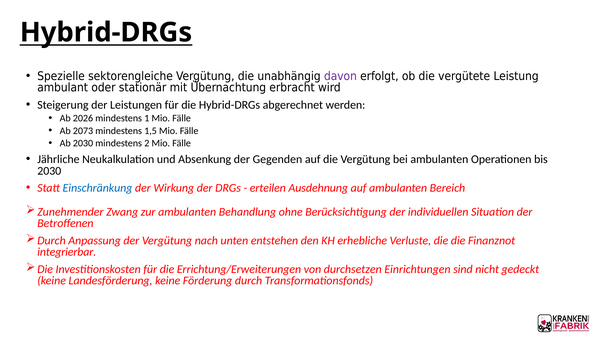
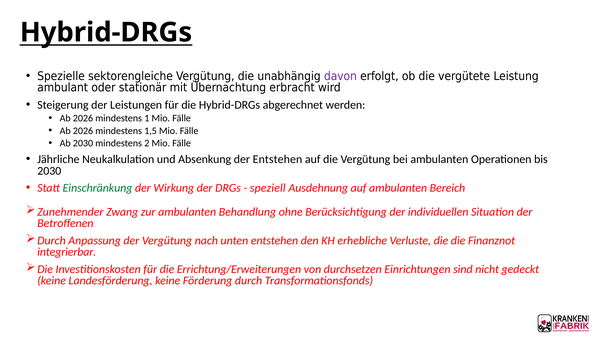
2073: 2073 -> 2026 (83, 131)
der Gegenden: Gegenden -> Entstehen (277, 159)
Einschränkung colour: blue -> green (98, 188)
erteilen: erteilen -> speziell (268, 188)
